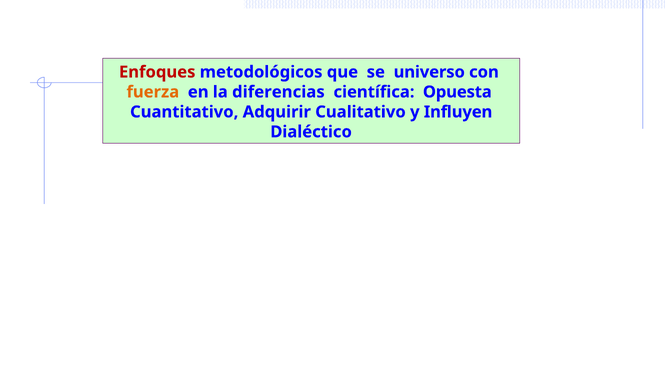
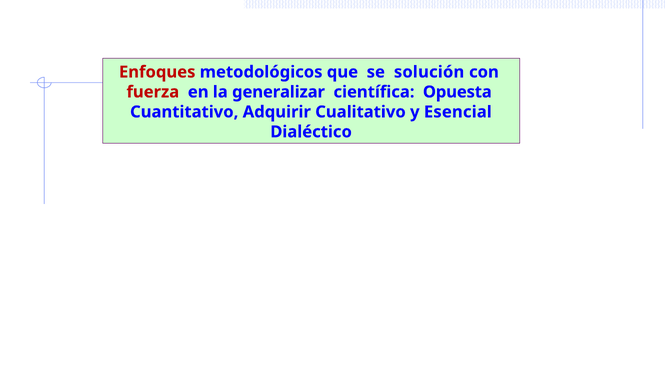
universo: universo -> solución (429, 72)
fuerza colour: orange -> red (153, 92)
diferencias: diferencias -> generalizar (278, 92)
Influyen: Influyen -> Esencial (458, 112)
